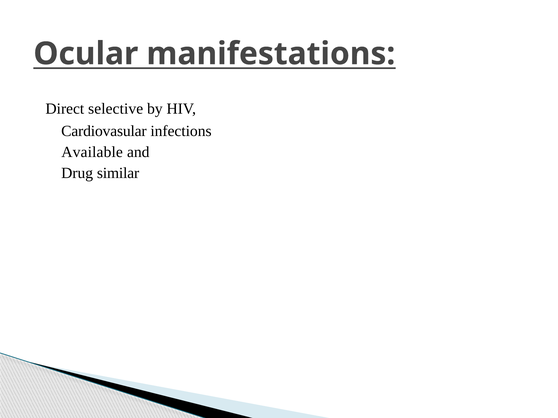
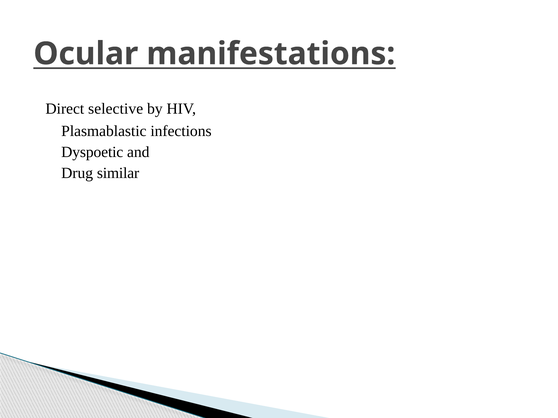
Cardiovasular: Cardiovasular -> Plasmablastic (104, 131)
Available: Available -> Dyspoetic (92, 152)
